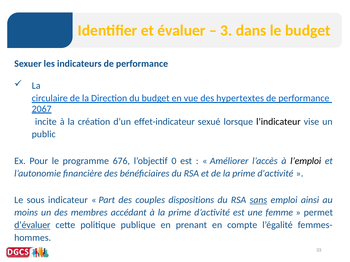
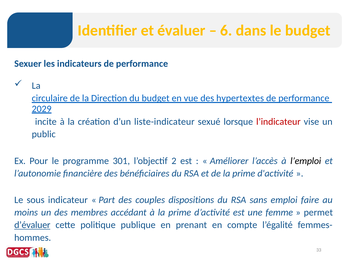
3: 3 -> 6 (226, 31)
2067: 2067 -> 2029 (42, 109)
effet-indicateur: effet-indicateur -> liste-indicateur (164, 122)
l’indicateur colour: black -> red (278, 122)
676: 676 -> 301 (121, 161)
0: 0 -> 2 (174, 161)
sans underline: present -> none (258, 200)
ainsi: ainsi -> faire (310, 200)
